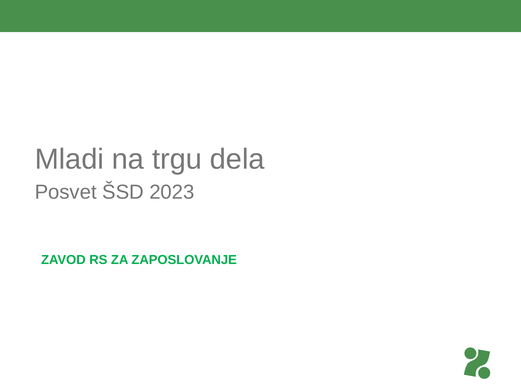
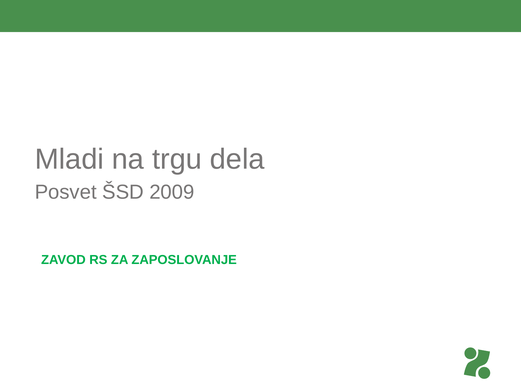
2023: 2023 -> 2009 (172, 192)
